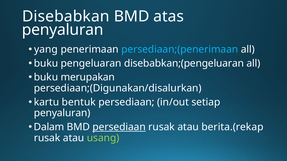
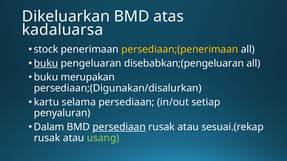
Disebabkan: Disebabkan -> Dikeluarkan (66, 16)
penyaluran: penyaluran -> kadaluarsa (63, 30)
yang: yang -> stock (46, 49)
persediaan;(penerimaan colour: light blue -> yellow (180, 49)
buku underline: none -> present (46, 63)
bentuk: bentuk -> selama (79, 102)
berita.(rekap: berita.(rekap -> sesuai.(rekap (233, 127)
